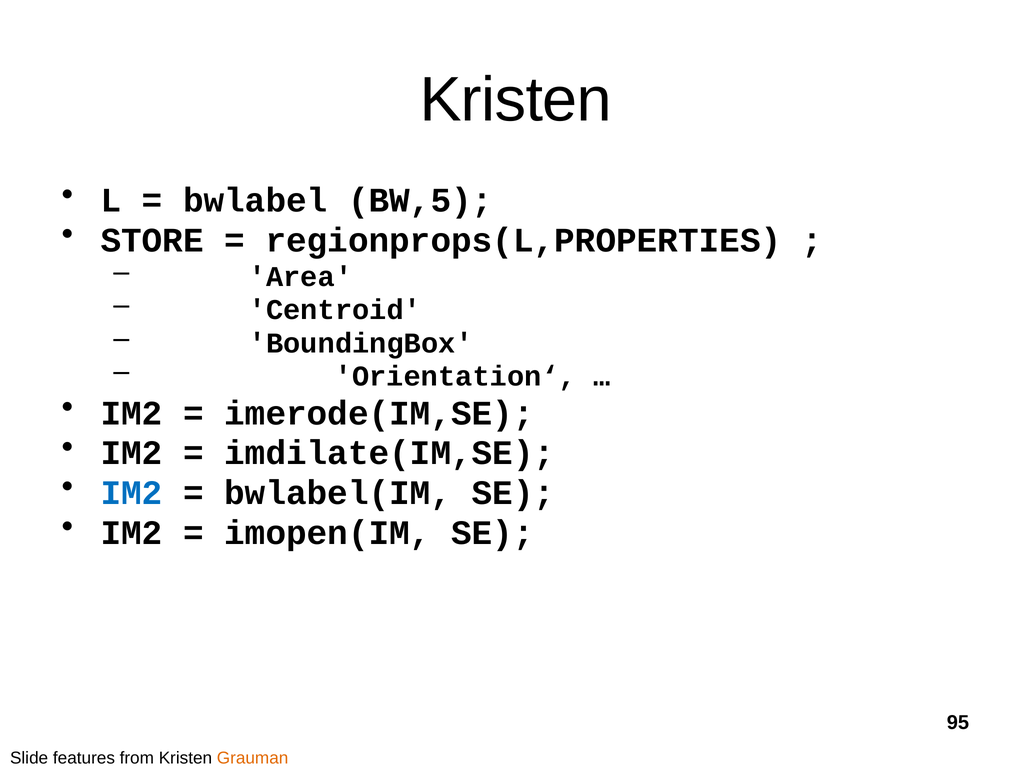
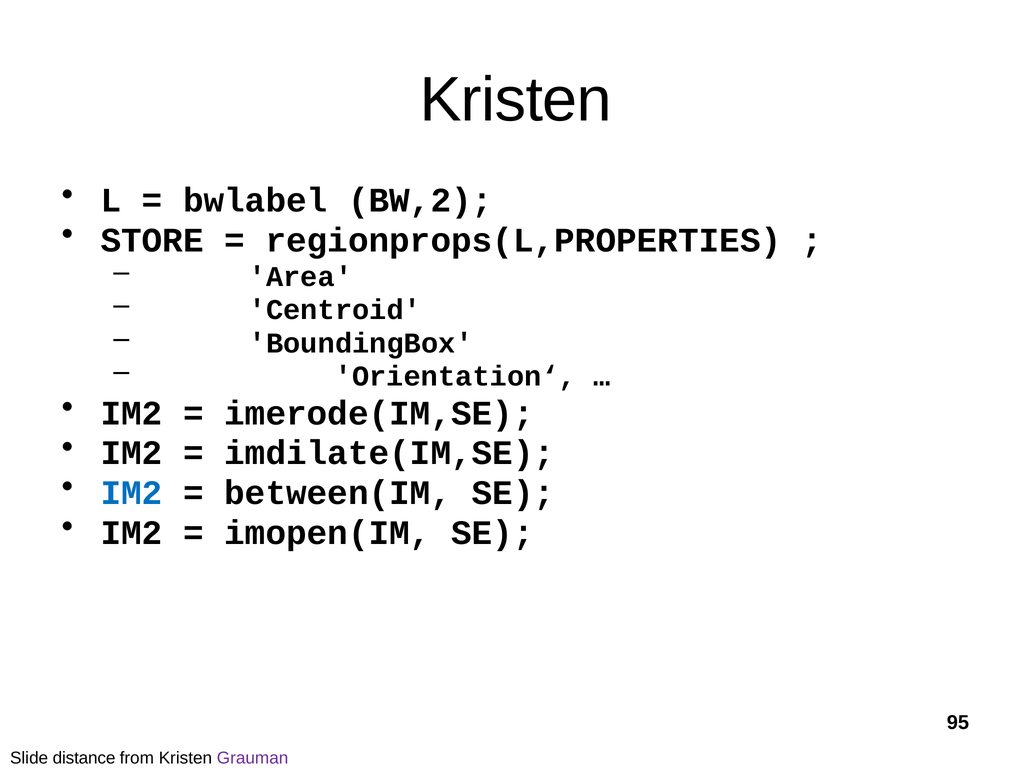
BW,5: BW,5 -> BW,2 (420, 201)
bwlabel(IM: bwlabel(IM -> between(IM (338, 493)
features: features -> distance (84, 759)
Grauman colour: orange -> purple (253, 759)
